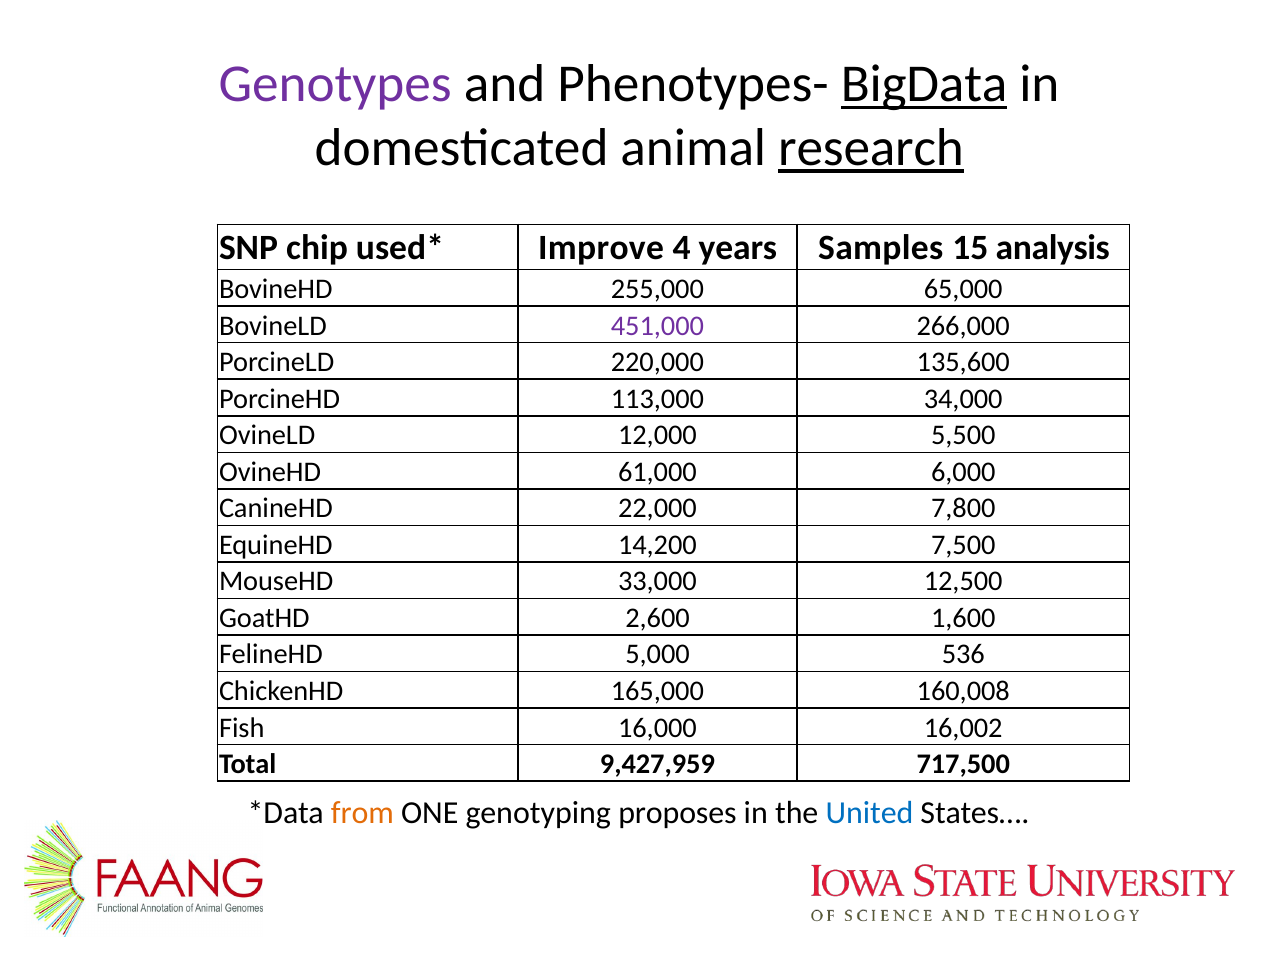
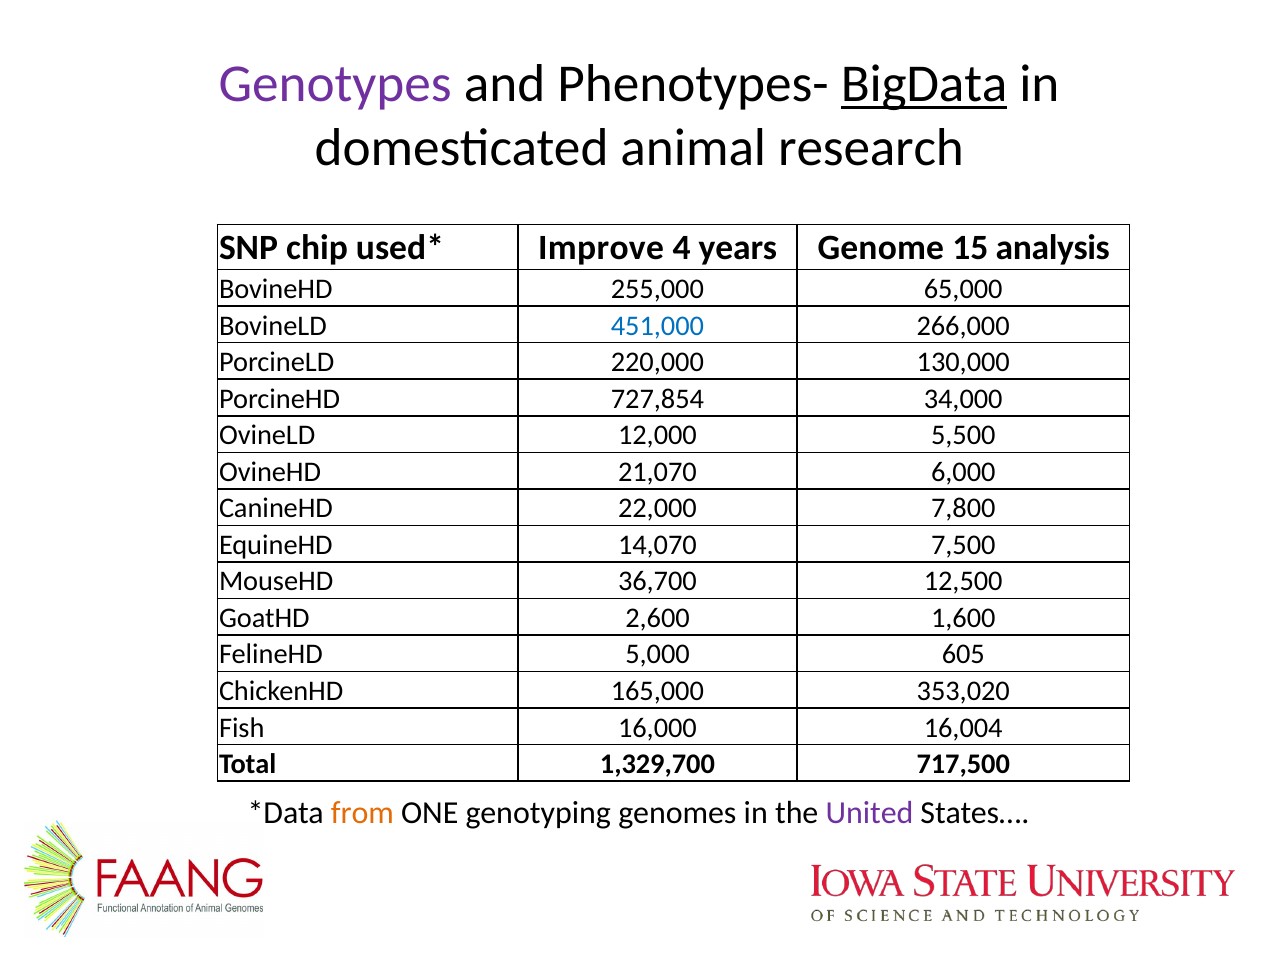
research underline: present -> none (871, 148)
Samples: Samples -> Genome (881, 248)
451,000 colour: purple -> blue (657, 326)
135,600: 135,600 -> 130,000 (963, 362)
113,000: 113,000 -> 727,854 (657, 399)
61,000: 61,000 -> 21,070 (657, 472)
14,200: 14,200 -> 14,070 (657, 545)
33,000: 33,000 -> 36,700 (657, 582)
536: 536 -> 605 (963, 655)
160,008: 160,008 -> 353,020 (963, 691)
16,002: 16,002 -> 16,004 (963, 728)
9,427,959: 9,427,959 -> 1,329,700 (657, 764)
proposes: proposes -> genomes (677, 813)
United colour: blue -> purple (870, 813)
